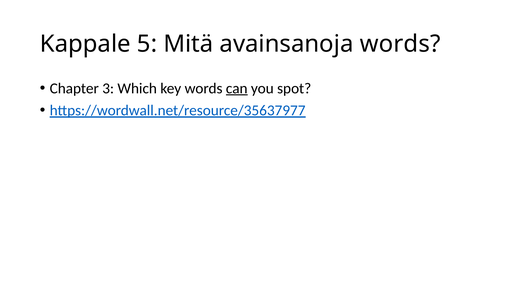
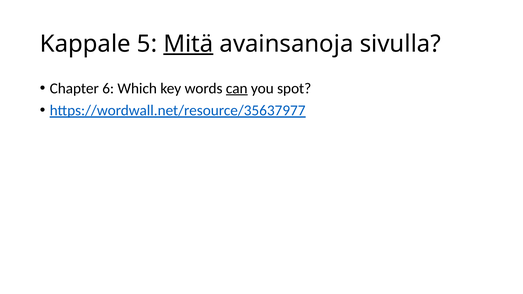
Mitä underline: none -> present (188, 44)
avainsanoja words: words -> sivulla (400, 44)
3: 3 -> 6 (108, 88)
